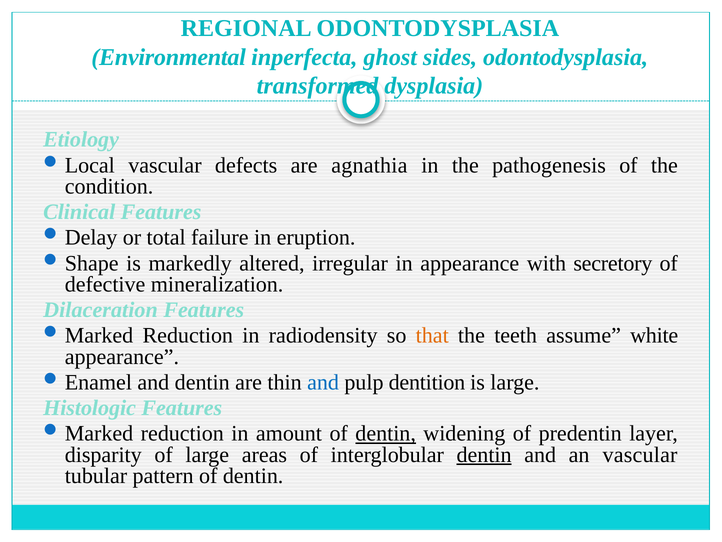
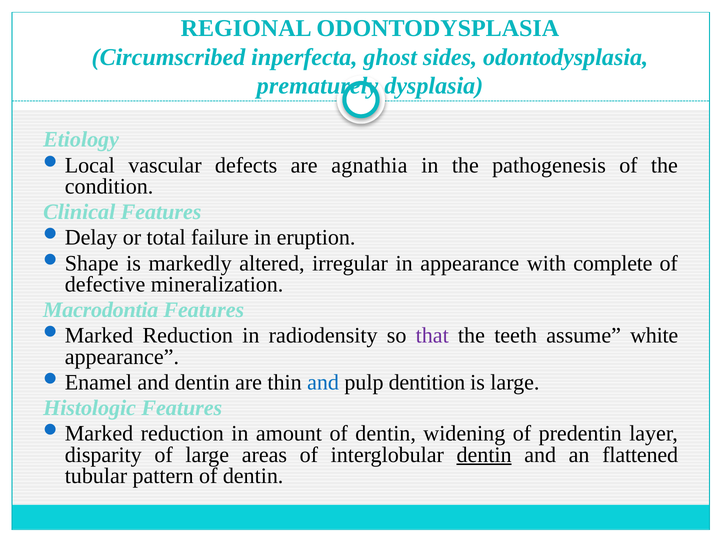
Environmental: Environmental -> Circumscribed (168, 57)
transformed: transformed -> prematurely (317, 86)
secretory: secretory -> complete (613, 263)
Dilaceration: Dilaceration -> Macrodontia (101, 310)
that colour: orange -> purple (432, 335)
dentin underline: present -> none (386, 433)
an vascular: vascular -> flattened (640, 454)
